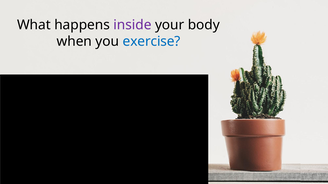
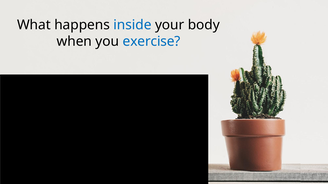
inside colour: purple -> blue (132, 25)
